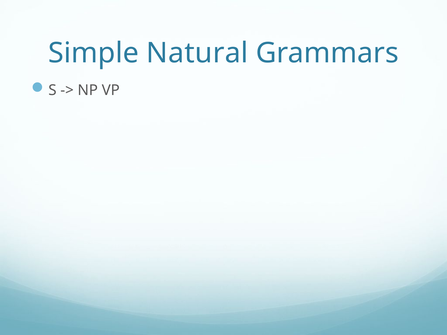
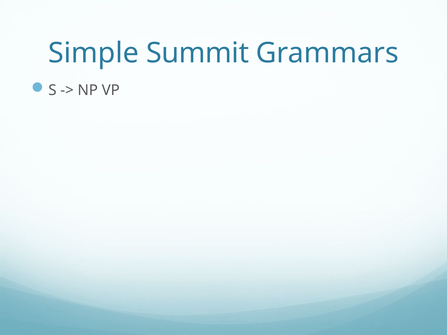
Natural: Natural -> Summit (198, 53)
